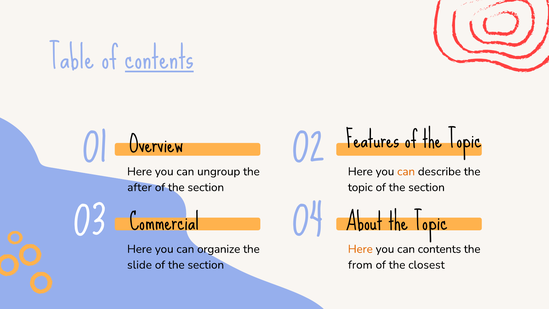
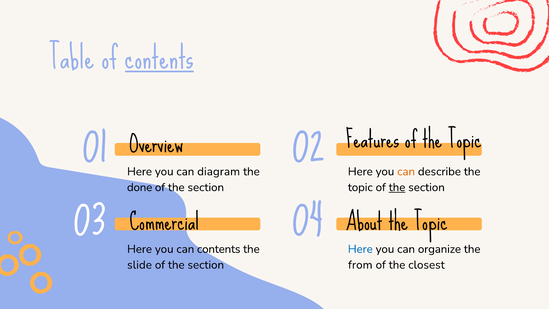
ungroup: ungroup -> diagram (219, 171)
after: after -> done (140, 187)
the underline: none -> present (397, 187)
can organize: organize -> contents (219, 249)
Here colour: orange -> blue (360, 249)
can contents: contents -> organize (439, 249)
